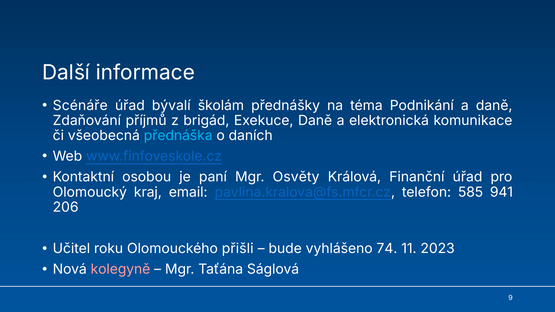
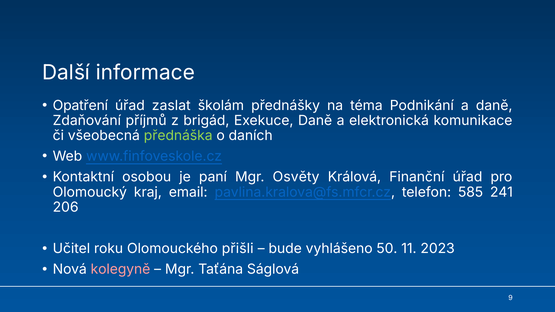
Scénáře: Scénáře -> Opatření (80, 106)
bývalí: bývalí -> zaslat (171, 106)
přednáška colour: light blue -> light green (178, 136)
941: 941 -> 241 (501, 192)
74: 74 -> 50 (387, 249)
